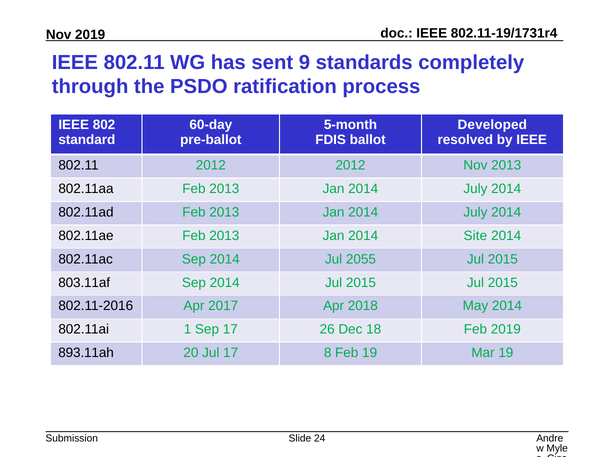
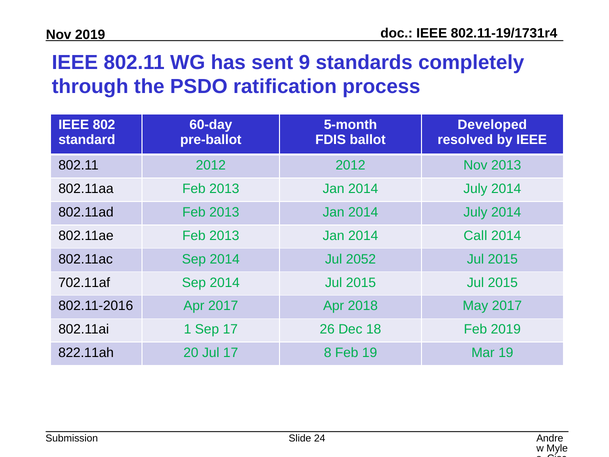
Site: Site -> Call (475, 236)
2055: 2055 -> 2052 (361, 259)
803.11af: 803.11af -> 702.11af (84, 282)
May 2014: 2014 -> 2017 (507, 306)
893.11ah: 893.11ah -> 822.11ah (86, 353)
